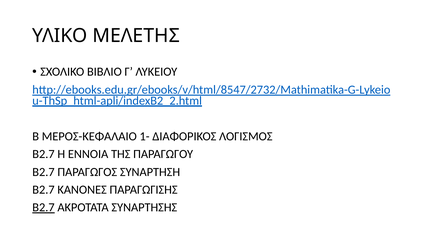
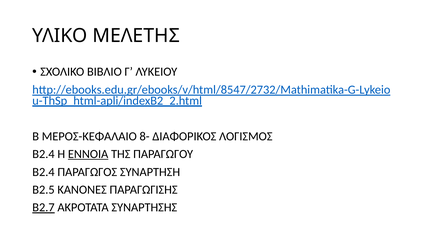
1-: 1- -> 8- (145, 136)
Β2.7: Β2.7 -> Β2.4 (43, 154)
ΕΝΝΟΙΑ underline: none -> present (88, 154)
Β2.7: Β2.7 -> Β2.4 (43, 172)
Β2.7: Β2.7 -> Β2.5 (43, 189)
